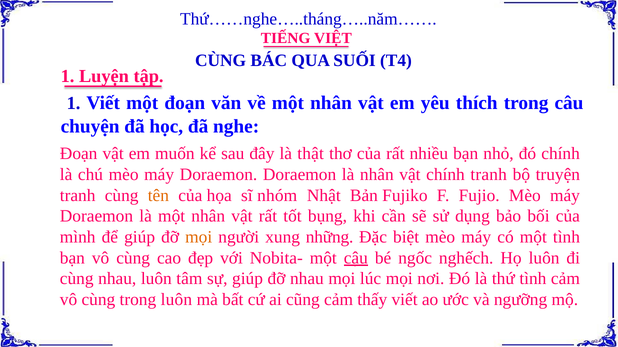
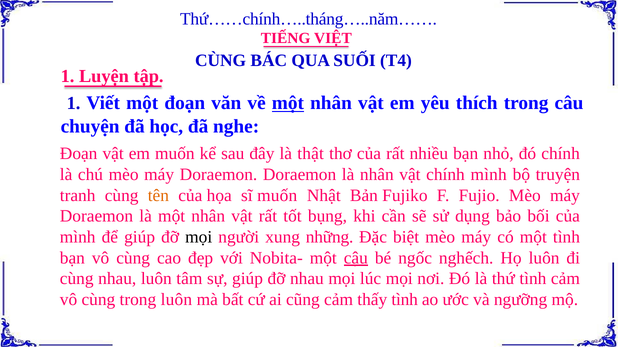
Thứ……nghe…..tháng…..năm……: Thứ……nghe…..tháng…..năm…… -> Thứ……chính…..tháng…..năm…… (308, 19)
một underline: none -> present (288, 103)
chính tranh: tranh -> mình (489, 175)
sĩ nhóm: nhóm -> muốn (277, 195)
mọi colour: orange -> black (199, 237)
thấy viết: viết -> tình (405, 300)
